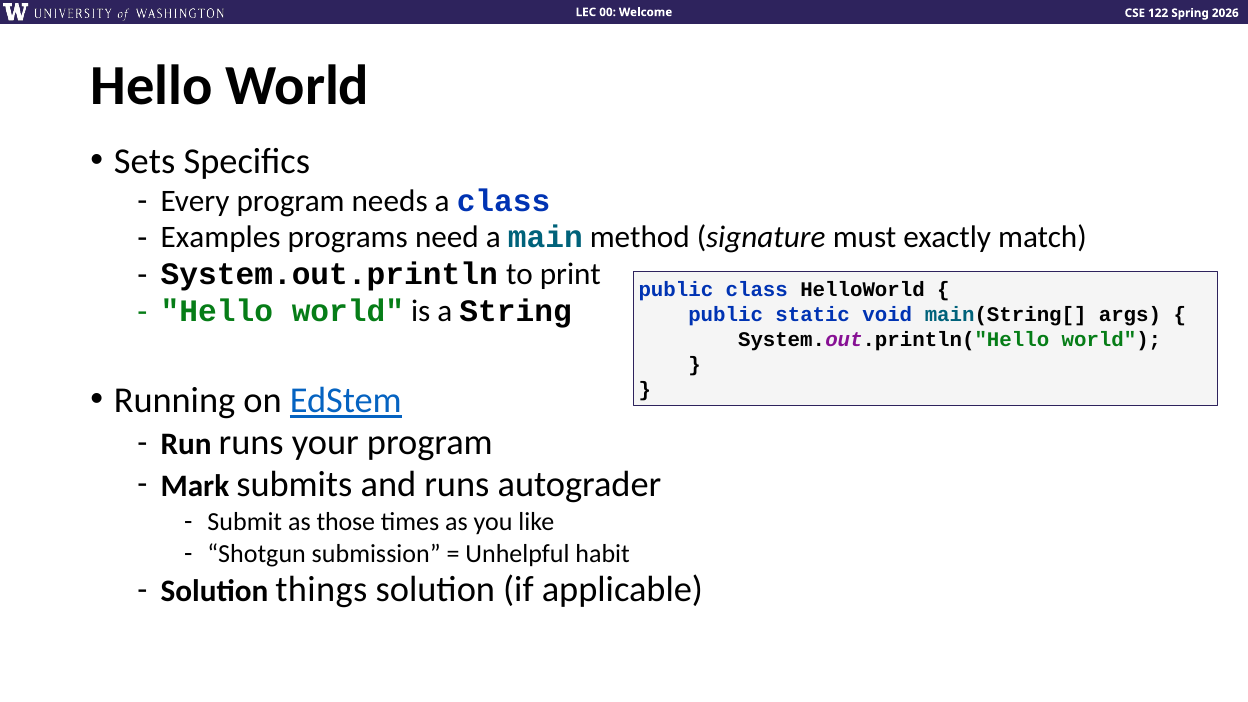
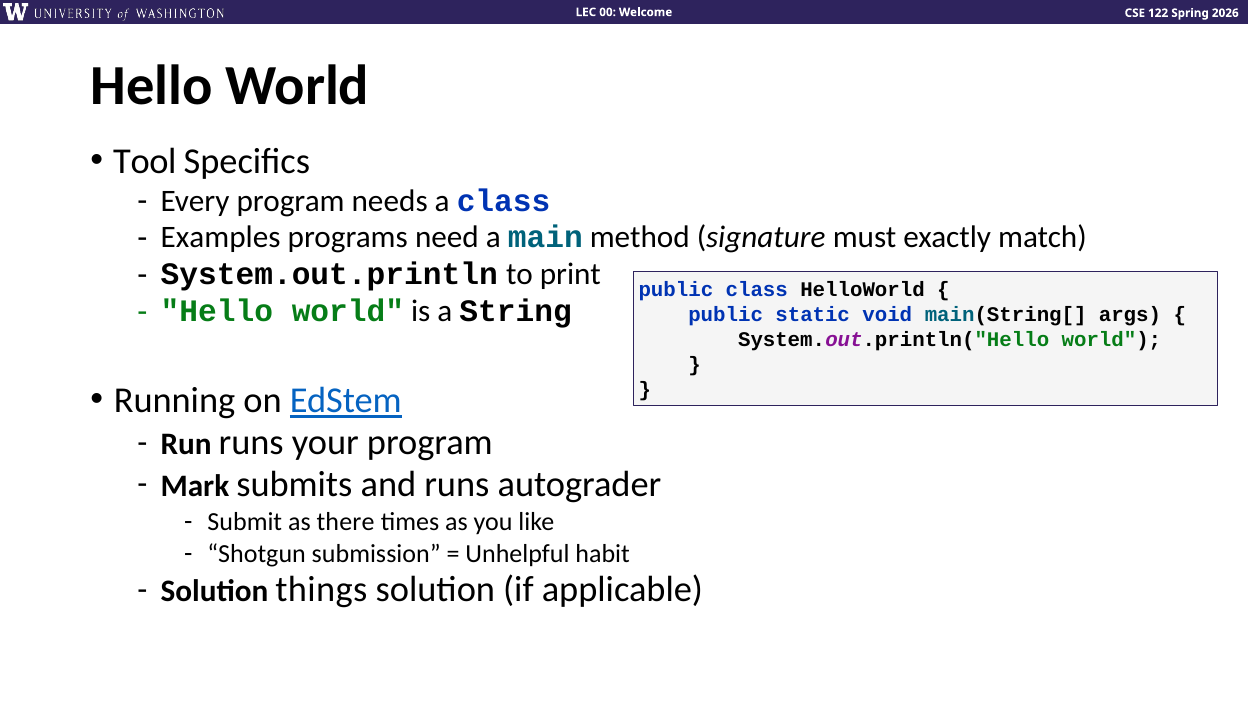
Sets: Sets -> Tool (145, 161)
those: those -> there (346, 522)
